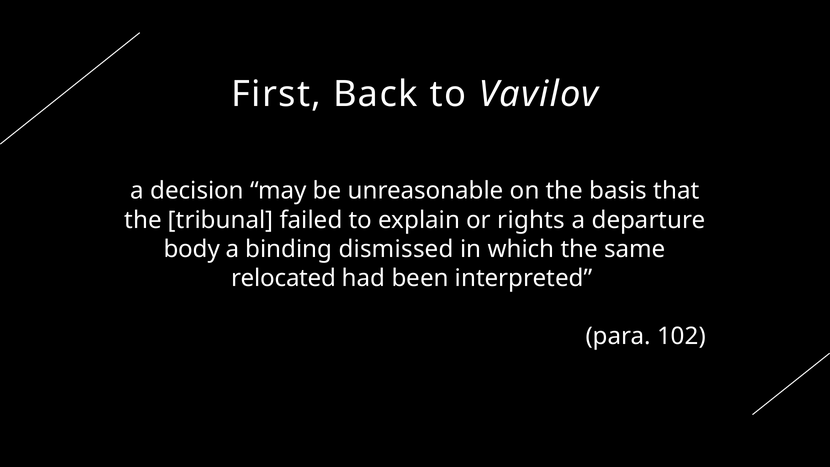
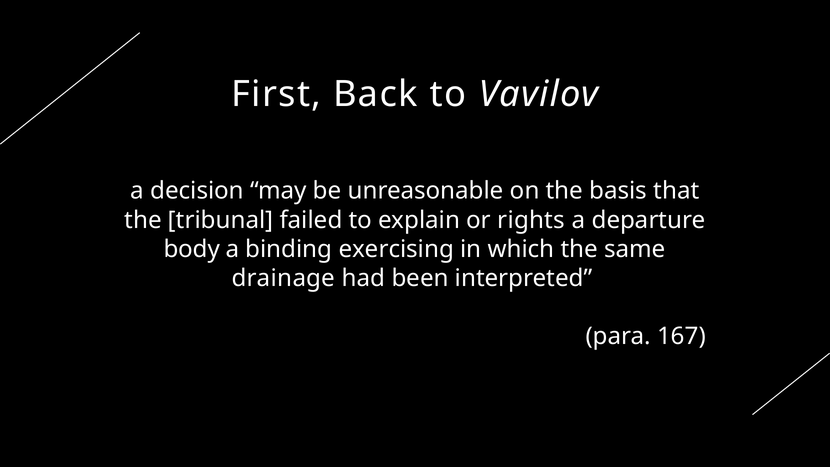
dismissed: dismissed -> exercising (396, 249)
relocated: relocated -> drainage (283, 278)
102: 102 -> 167 (682, 336)
